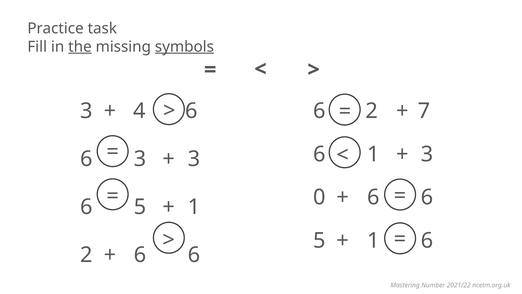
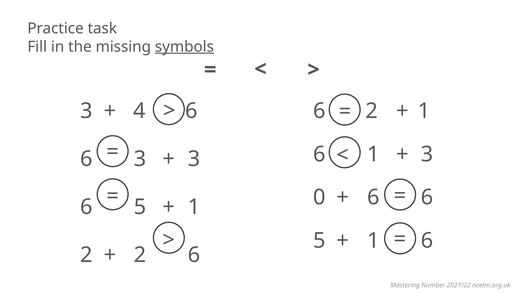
the underline: present -> none (80, 47)
7: 7 -> 1 (424, 111)
6: 6 -> 2 (140, 255)
